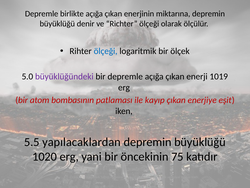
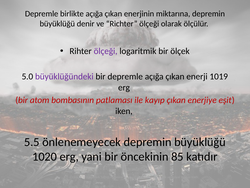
ölçeği colour: blue -> purple (106, 51)
yapılacaklardan: yapılacaklardan -> önlenemeyecek (82, 142)
75: 75 -> 85 (177, 156)
